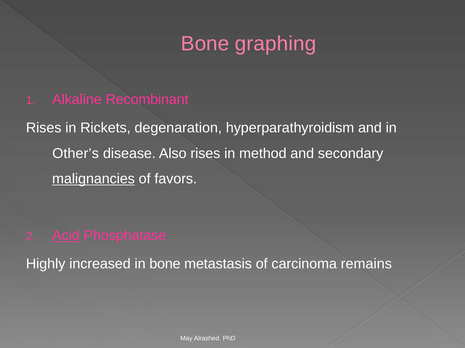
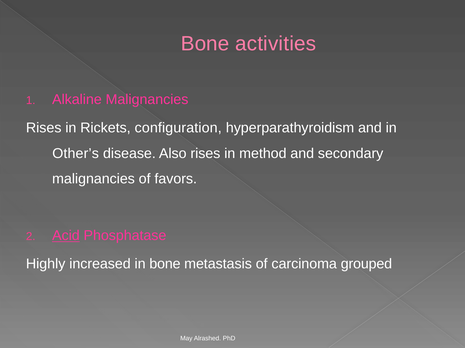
graphing: graphing -> activities (276, 44)
Alkaline Recombinant: Recombinant -> Malignancies (147, 100)
degenaration: degenaration -> configuration (178, 128)
malignancies underline: present -> none (93, 179)
remains: remains -> grouped (366, 264)
